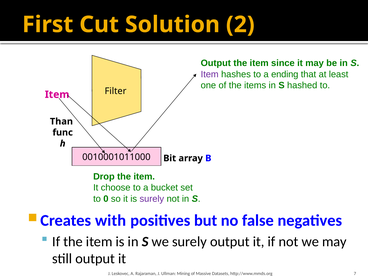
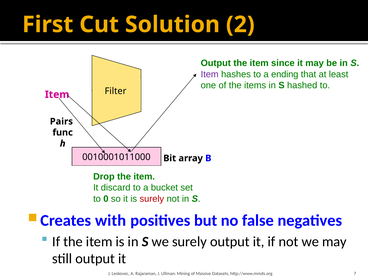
Than: Than -> Pairs (61, 121)
choose: choose -> discard (116, 188)
surely colour: purple -> red (152, 199)
